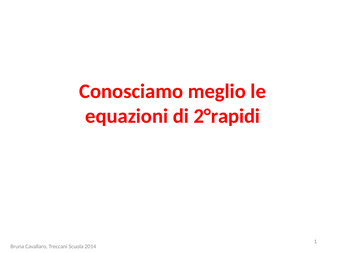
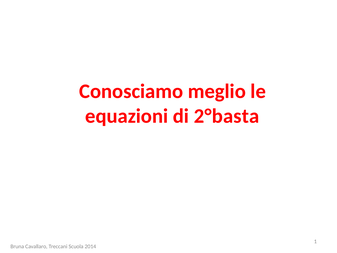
2°rapidi: 2°rapidi -> 2°basta (227, 116)
